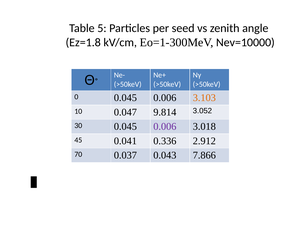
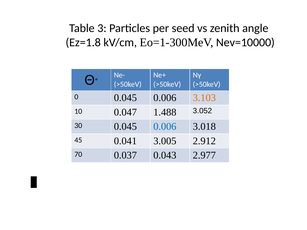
5: 5 -> 3 (102, 28)
9.814: 9.814 -> 1.488 (165, 112)
0.006 colour: purple -> blue (165, 127)
0.336: 0.336 -> 3.005 (165, 141)
7.866: 7.866 -> 2.977 (204, 156)
